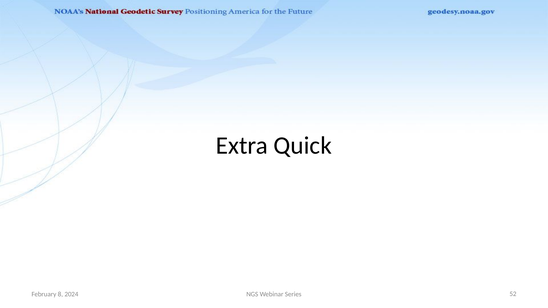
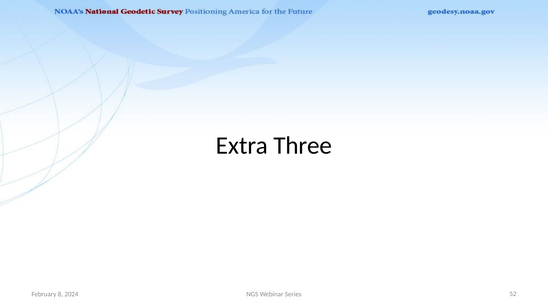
Quick: Quick -> Three (303, 146)
